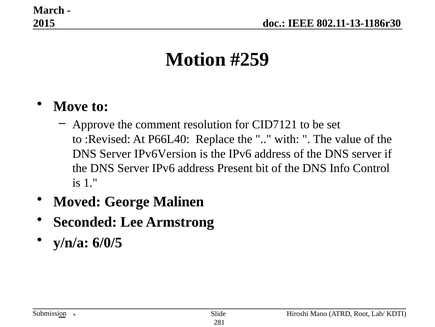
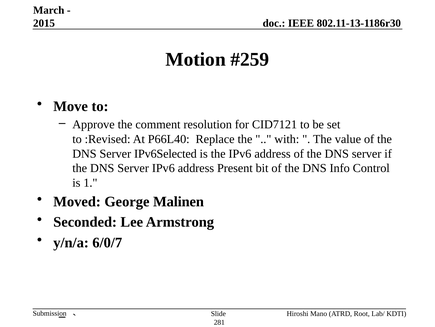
IPv6Version: IPv6Version -> IPv6Selected (165, 153)
6/0/5: 6/0/5 -> 6/0/7 (107, 242)
